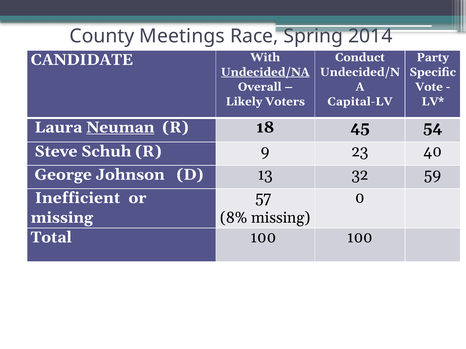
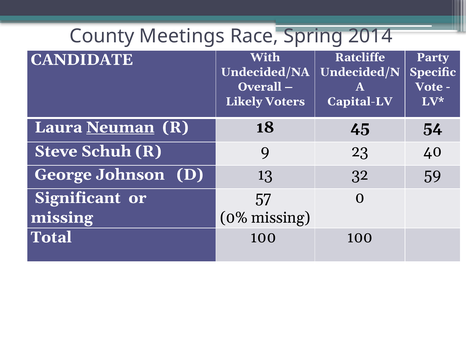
Conduct: Conduct -> Ratcliffe (360, 57)
Undecided/NA underline: present -> none (265, 72)
Inefficient: Inefficient -> Significant (78, 198)
8%: 8% -> 0% (234, 218)
